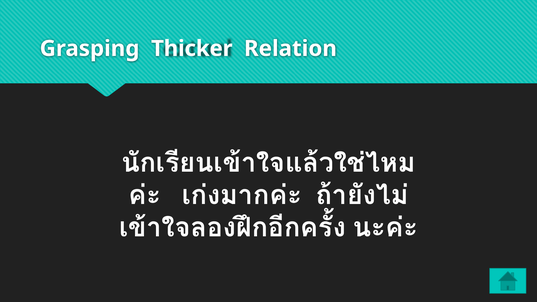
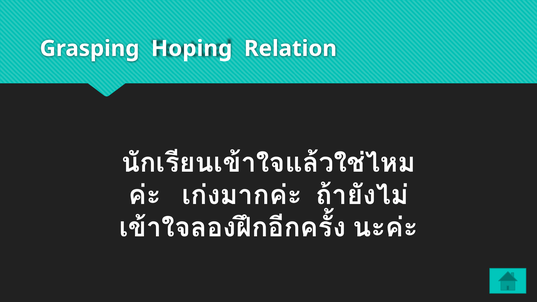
Thicker: Thicker -> Hoping (192, 49)
